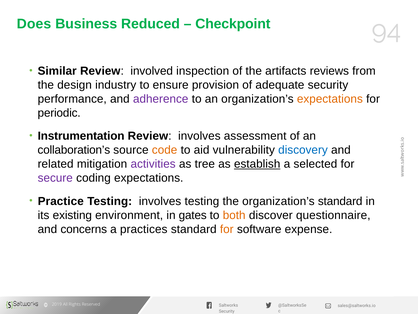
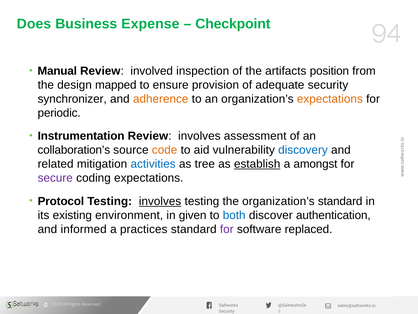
Reduced: Reduced -> Expense (150, 24)
Similar: Similar -> Manual (57, 71)
reviews: reviews -> position (329, 71)
industry: industry -> mapped (116, 85)
performance: performance -> synchronizer (72, 99)
adherence colour: purple -> orange (161, 99)
activities colour: purple -> blue (153, 164)
selected: selected -> amongst (316, 164)
Practice: Practice -> Protocol (61, 201)
involves underline: none -> present (160, 201)
gates: gates -> given (193, 215)
both colour: orange -> blue (234, 215)
questionnaire: questionnaire -> authentication (333, 215)
concerns: concerns -> informed (84, 229)
for colour: orange -> purple (227, 229)
expense: expense -> replaced (309, 229)
